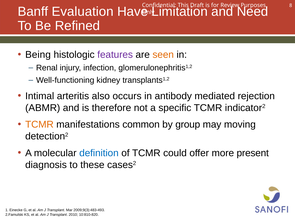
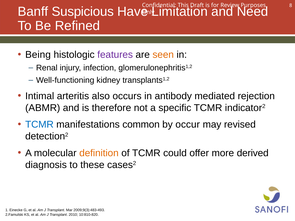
Evaluation: Evaluation -> Suspicious (83, 12)
TCMR colour: orange -> blue (39, 125)
group: group -> occur (188, 125)
moving: moving -> revised (240, 125)
definition colour: blue -> orange (99, 153)
present: present -> derived (253, 153)
